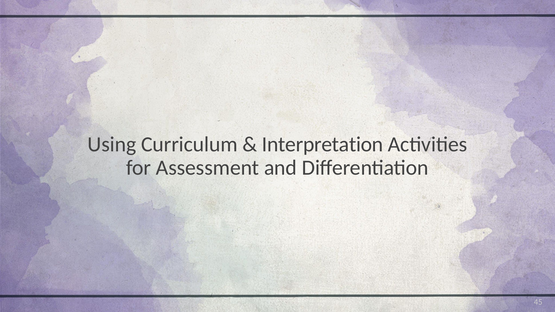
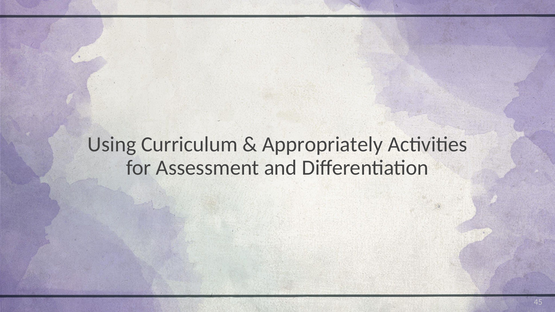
Interpretation: Interpretation -> Appropriately (323, 145)
